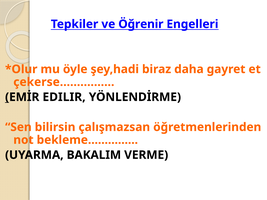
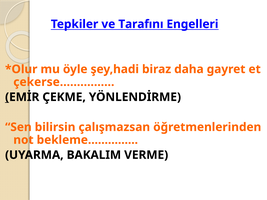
Öğrenir: Öğrenir -> Tarafını (141, 24)
EDILIR: EDILIR -> ÇEKME (64, 97)
